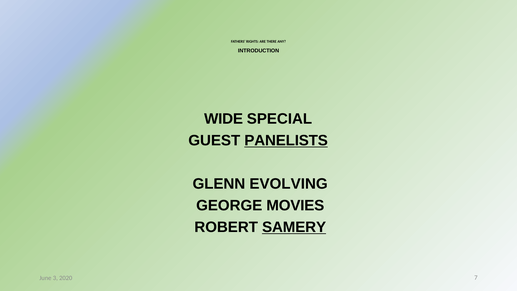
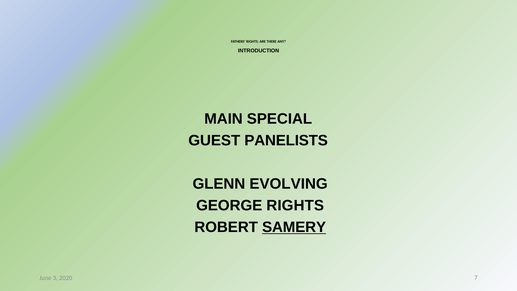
WIDE: WIDE -> MAIN (223, 119)
PANELISTS underline: present -> none (286, 140)
GEORGE MOVIES: MOVIES -> RIGHTS (295, 205)
